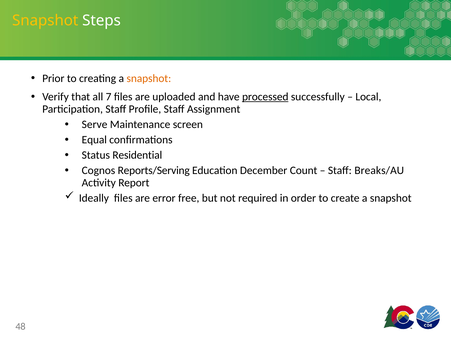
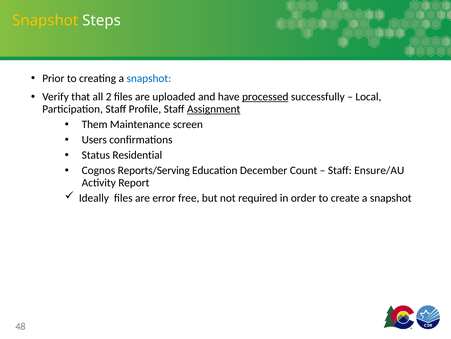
snapshot colour: orange -> blue (149, 78)
7: 7 -> 2 (109, 97)
Assignment underline: none -> present (214, 109)
Serve: Serve -> Them (95, 124)
Equal: Equal -> Users (94, 139)
Breaks/AU: Breaks/AU -> Ensure/AU (379, 170)
